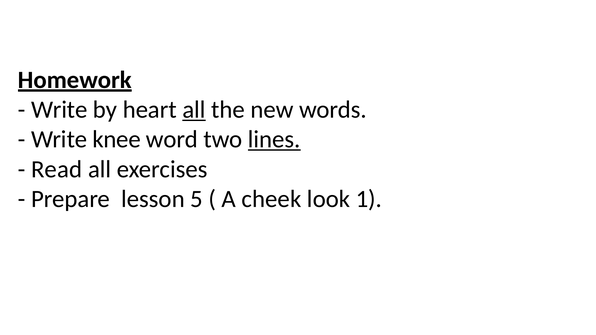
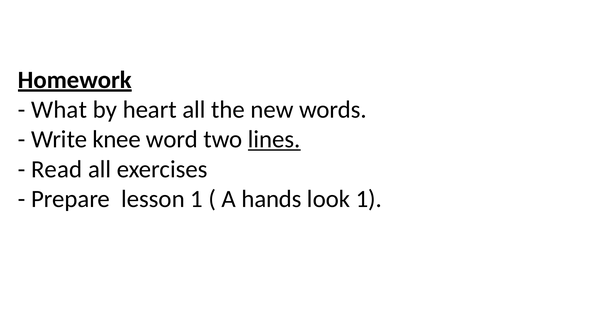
Write: Write -> What (59, 110)
all underline: present -> none (194, 110)
lesson 5: 5 -> 1 (197, 199)
cheek: cheek -> hands (272, 199)
